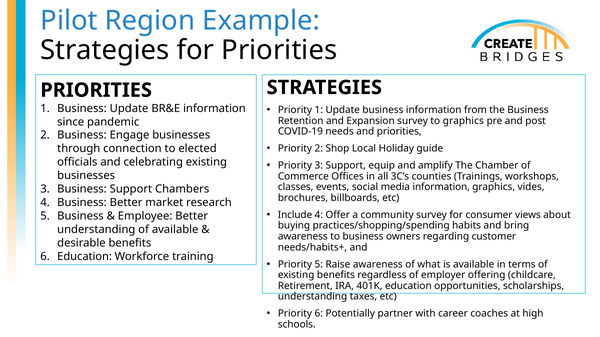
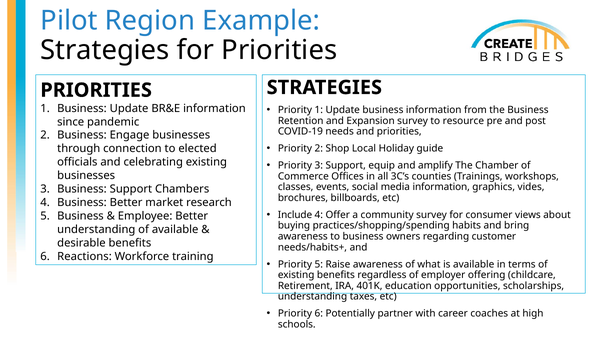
to graphics: graphics -> resource (463, 121)
6 Education: Education -> Reactions (85, 257)
